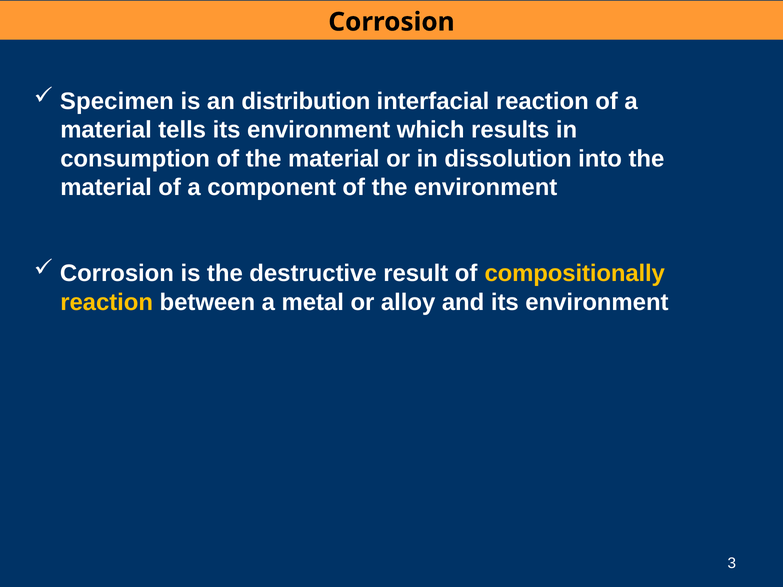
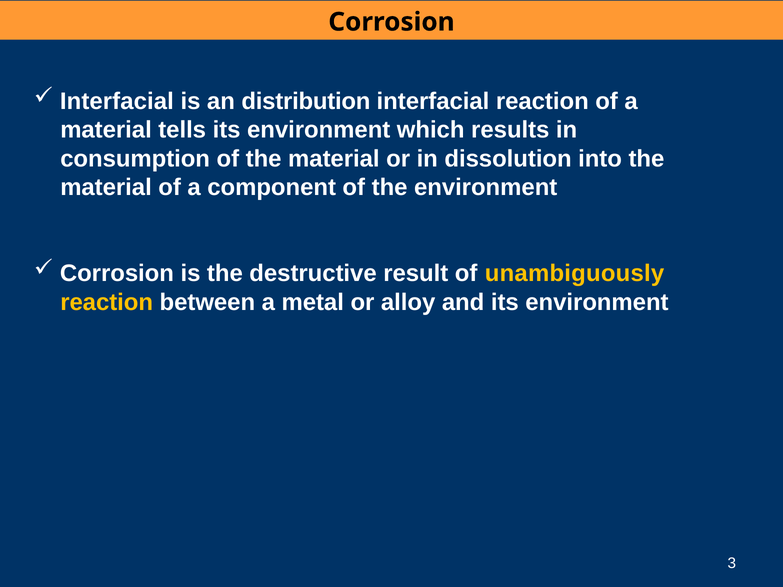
Specimen: Specimen -> Interfacial (117, 101)
compositionally: compositionally -> unambiguously (575, 274)
